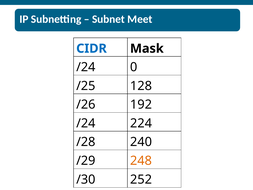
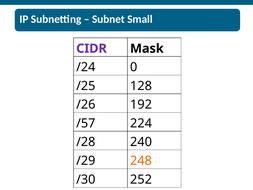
Meet: Meet -> Small (140, 19)
CIDR colour: blue -> purple (91, 48)
/24: /24 -> /57 (86, 123)
